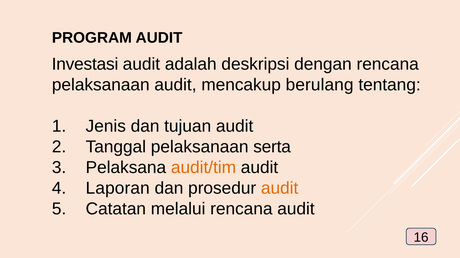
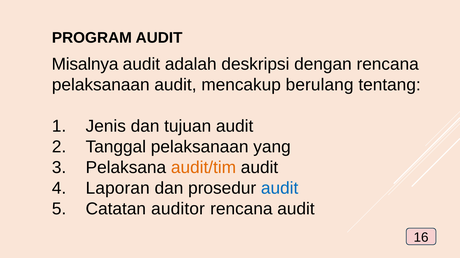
Investasi: Investasi -> Misalnya (85, 64)
serta: serta -> yang (272, 147)
audit colour: orange -> blue (280, 189)
melalui: melalui -> auditor (178, 209)
